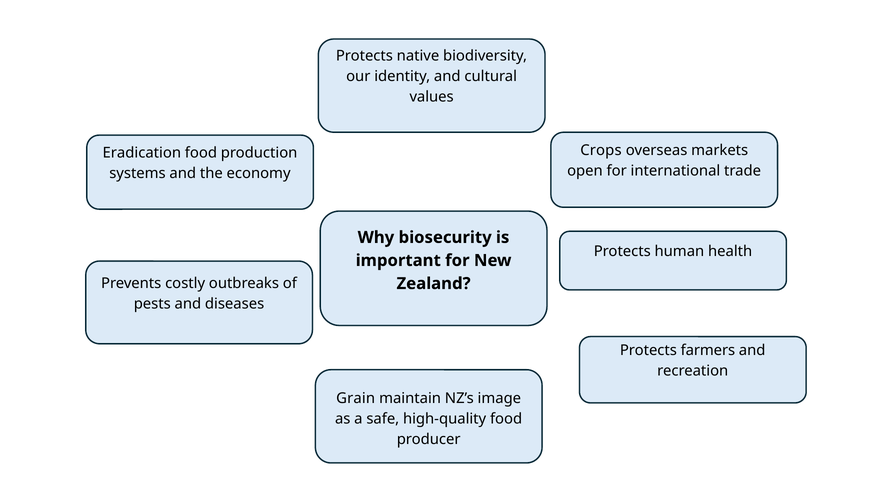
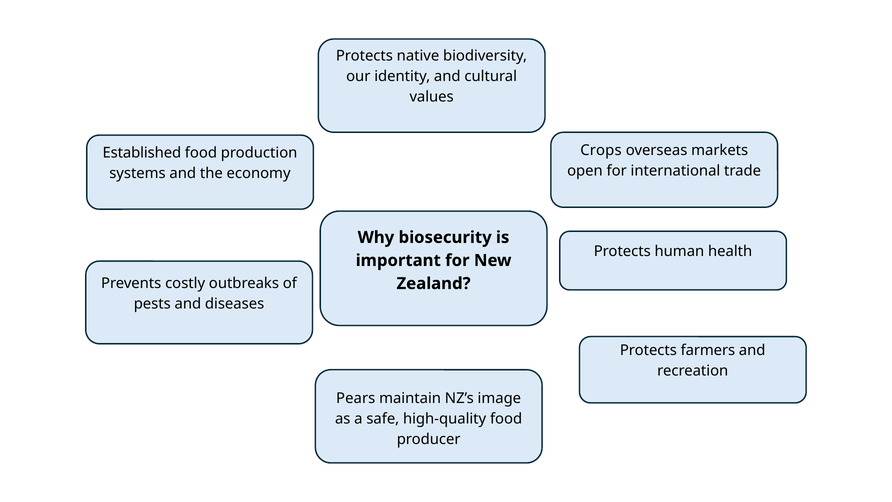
Eradication: Eradication -> Established (142, 153)
Grain: Grain -> Pears (356, 398)
